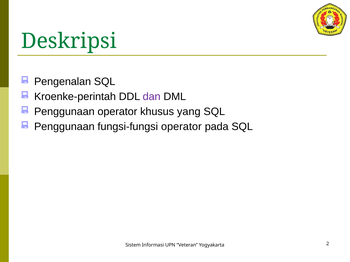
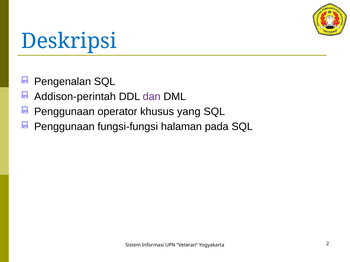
Deskripsi colour: green -> blue (69, 41)
Kroenke-perintah: Kroenke-perintah -> Addison-perintah (75, 97)
fungsi-fungsi operator: operator -> halaman (181, 127)
